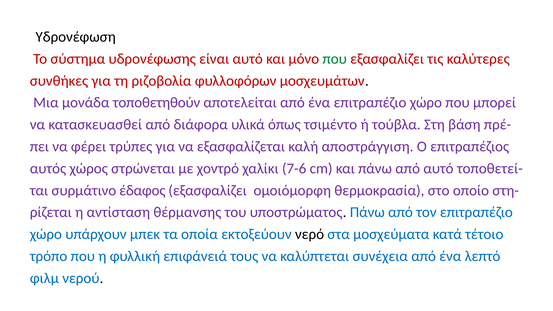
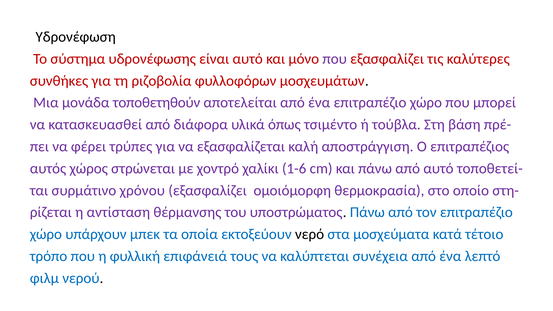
που colour: green -> purple (335, 59)
7-6: 7-6 -> 1-6 (294, 169)
έδαφος: έδαφος -> χρόνου (142, 190)
